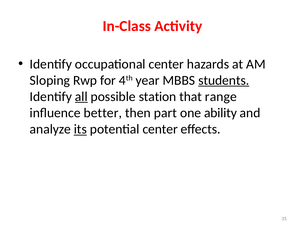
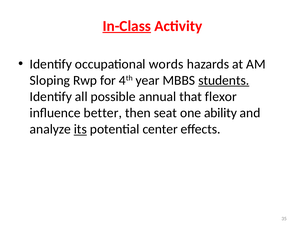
In-Class underline: none -> present (127, 26)
occupational center: center -> words (166, 64)
all underline: present -> none (81, 97)
station: station -> annual (158, 97)
range: range -> flexor (221, 97)
part: part -> seat (165, 113)
